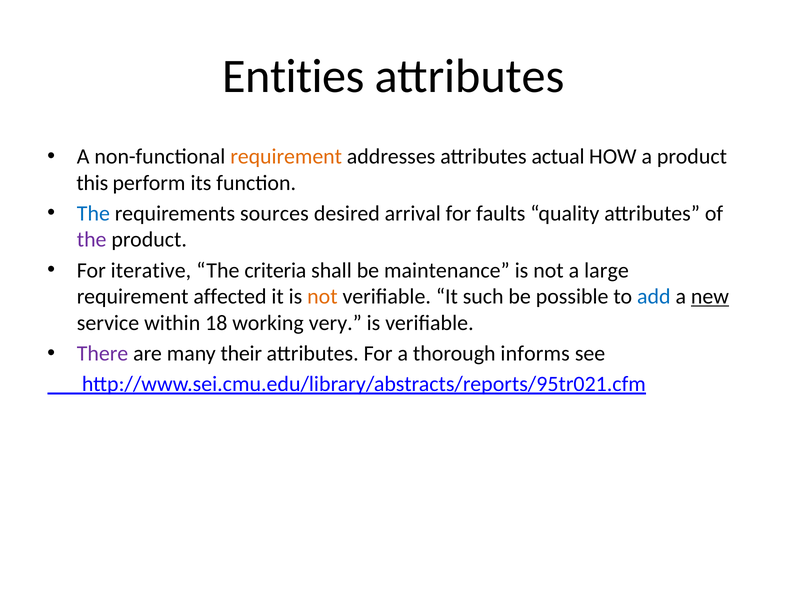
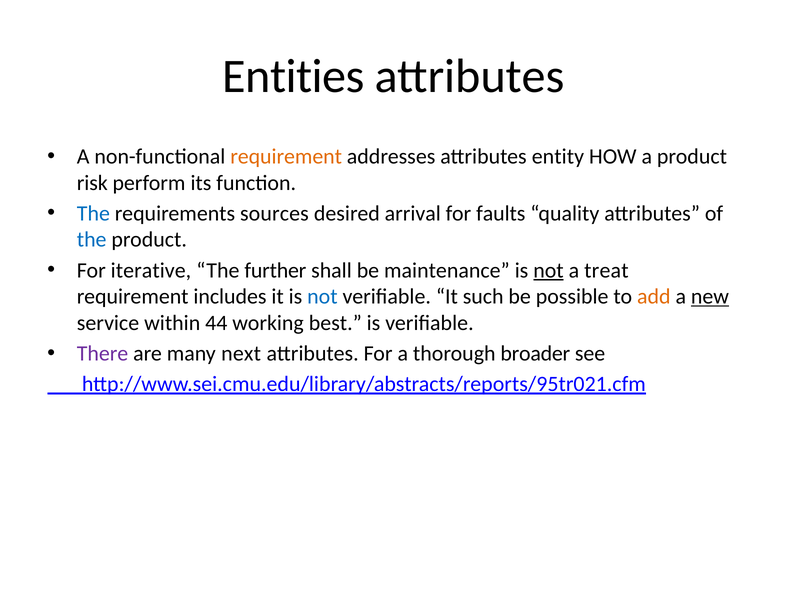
actual: actual -> entity (558, 157)
this: this -> risk (92, 183)
the colour: purple -> blue (92, 240)
criteria: criteria -> further (275, 270)
not underline: none -> present (548, 270)
large: large -> treat (606, 270)
affected: affected -> includes (230, 297)
not colour: orange -> blue (322, 297)
add colour: blue -> orange (654, 297)
18: 18 -> 44 (216, 323)
very: very -> best (335, 323)
their: their -> next (241, 354)
informs: informs -> broader (535, 354)
